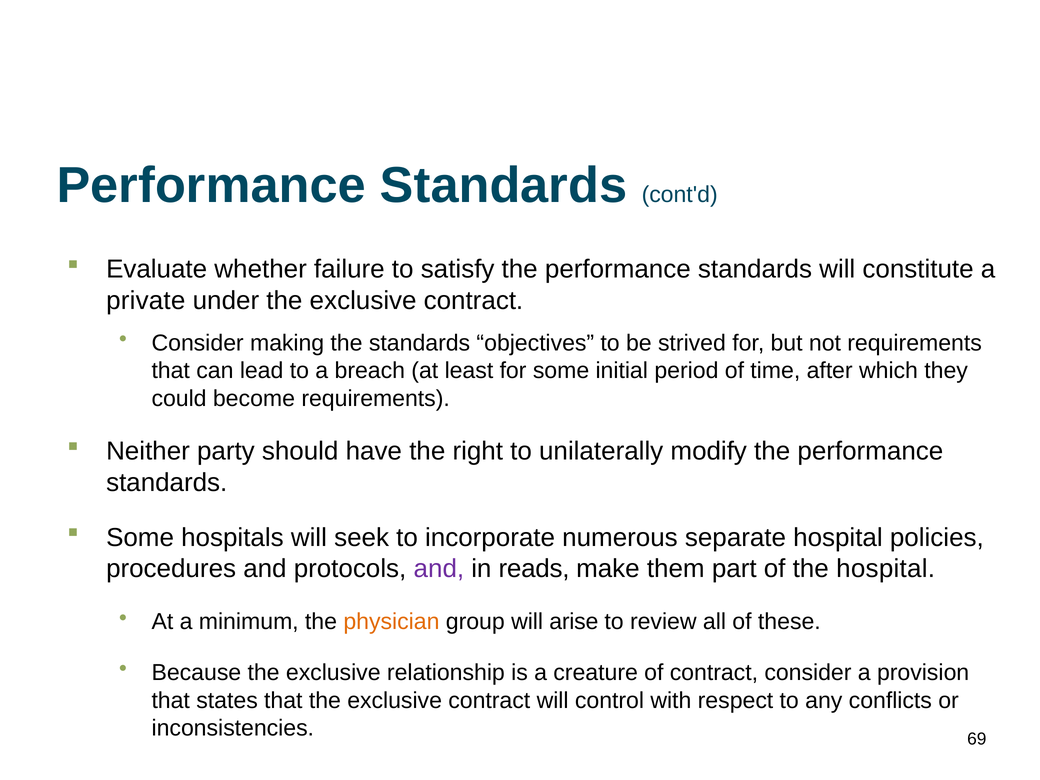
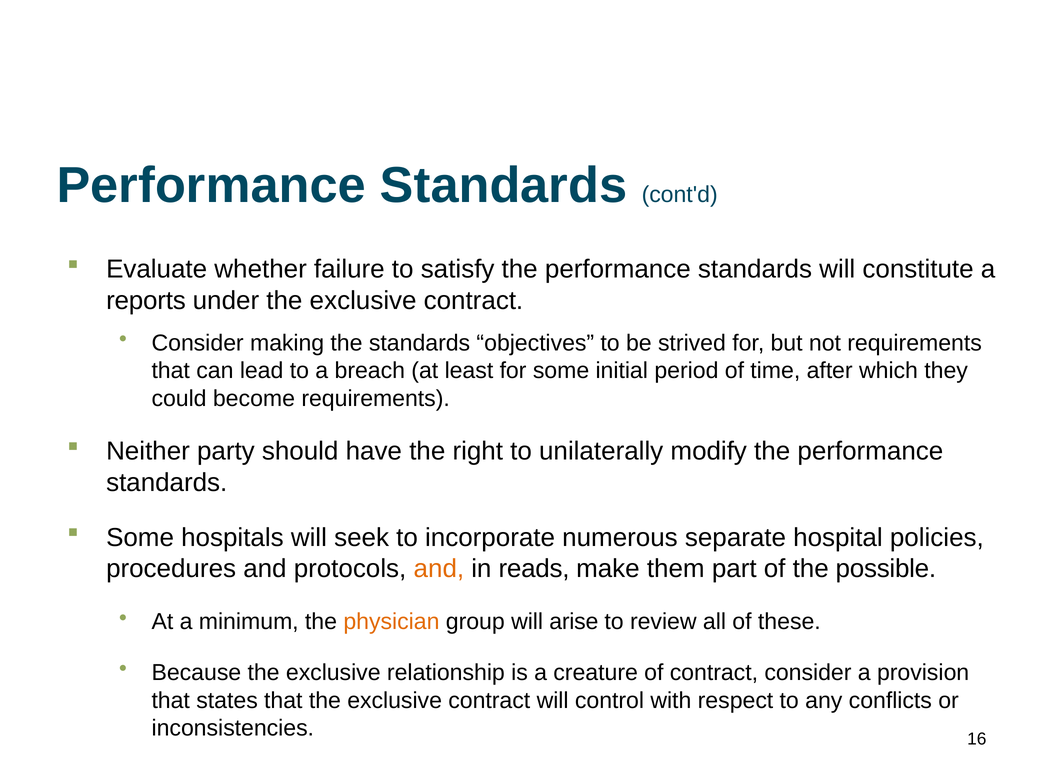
private: private -> reports (146, 300)
and colour: purple -> orange (439, 569)
the hospital: hospital -> possible (886, 569)
69: 69 -> 16 (977, 739)
